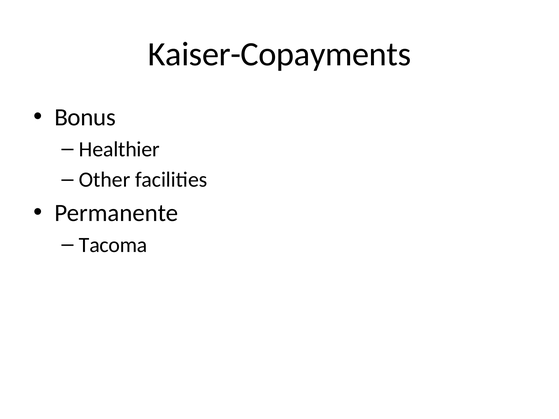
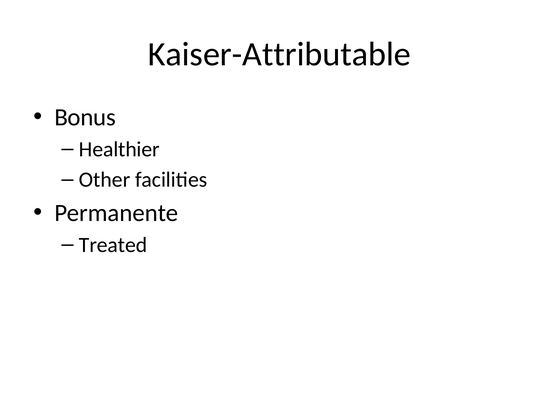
Kaiser-Copayments: Kaiser-Copayments -> Kaiser-Attributable (279, 54)
Tacoma: Tacoma -> Treated (113, 245)
